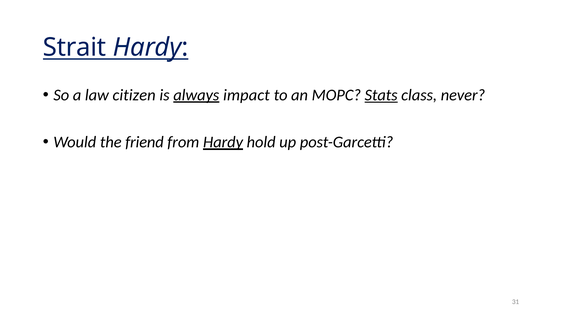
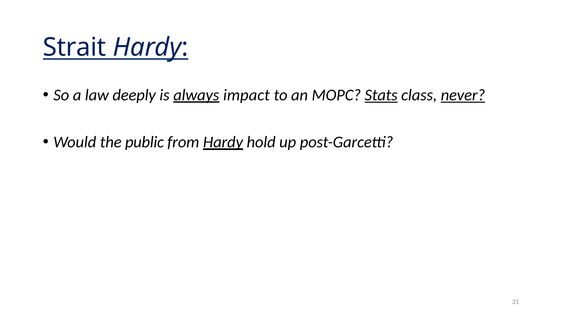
citizen: citizen -> deeply (134, 95)
never underline: none -> present (463, 95)
friend: friend -> public (145, 142)
